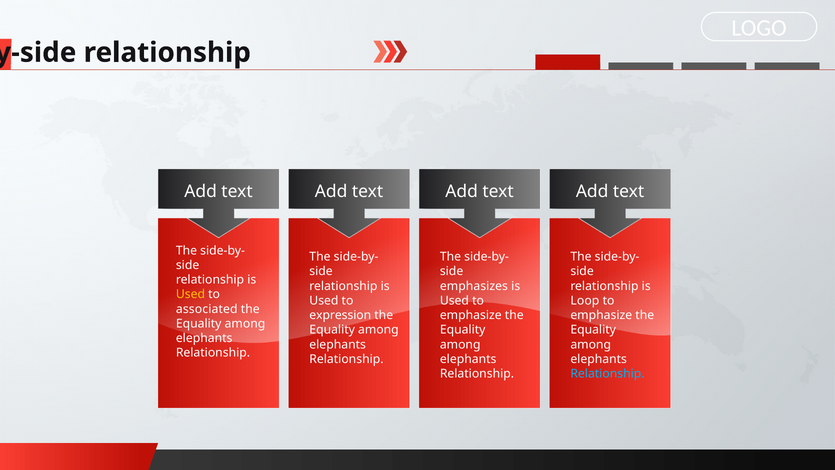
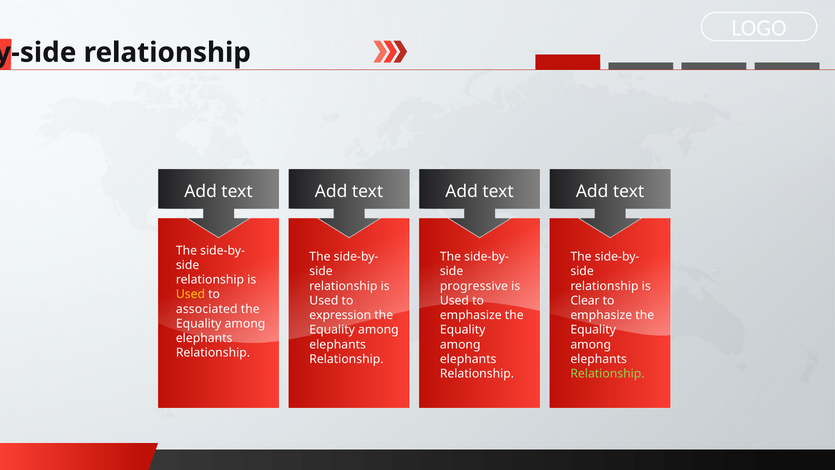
emphasizes: emphasizes -> progressive (474, 286)
Loop: Loop -> Clear (585, 300)
Relationship colour: light blue -> light green (607, 374)
